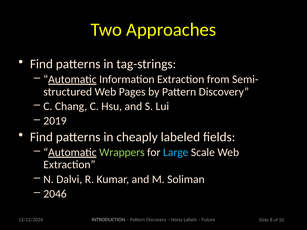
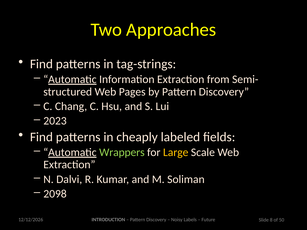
2019: 2019 -> 2023 (55, 121)
Large colour: light blue -> yellow (176, 152)
2046: 2046 -> 2098 (55, 194)
